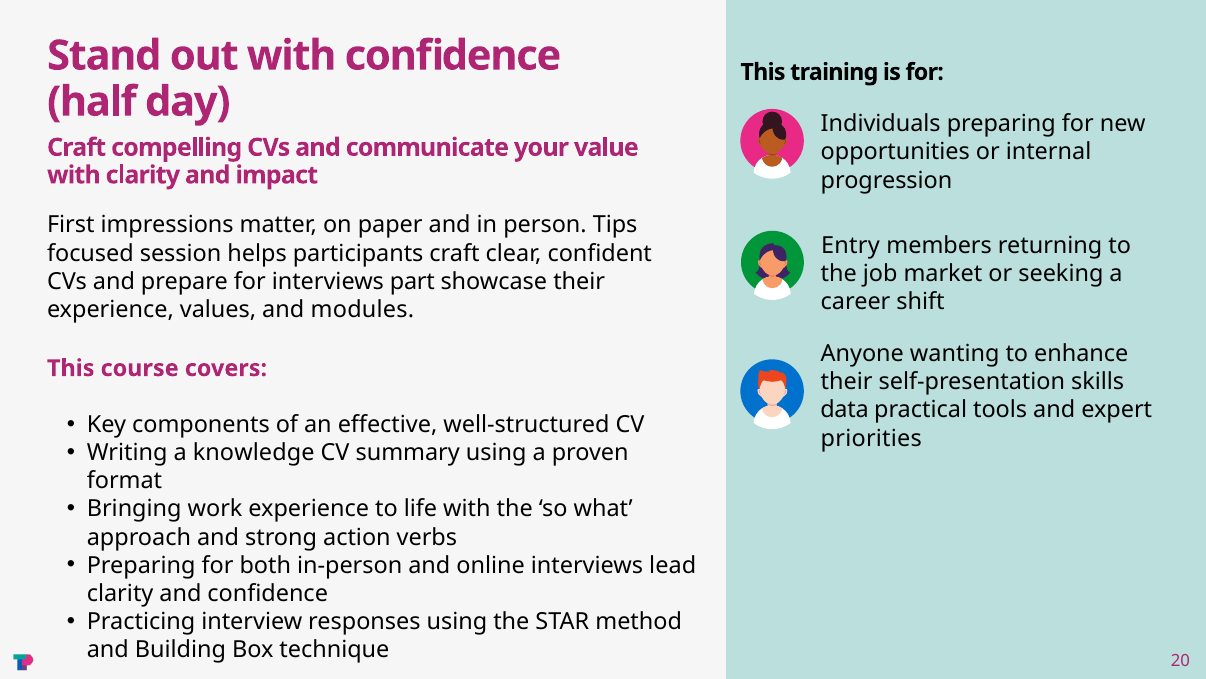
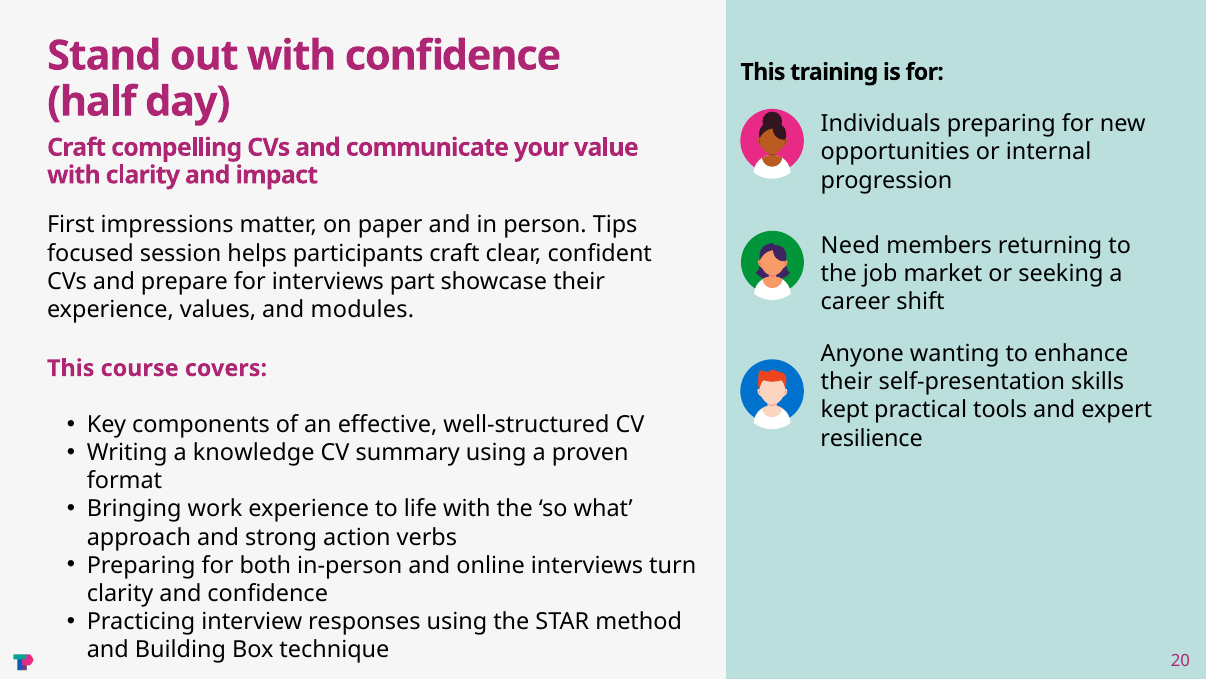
Entry: Entry -> Need (850, 246)
data: data -> kept (845, 410)
priorities: priorities -> resilience (872, 438)
lead: lead -> turn (673, 565)
